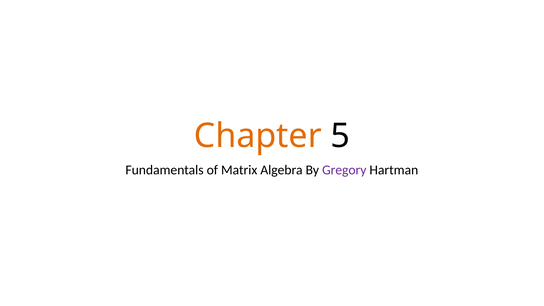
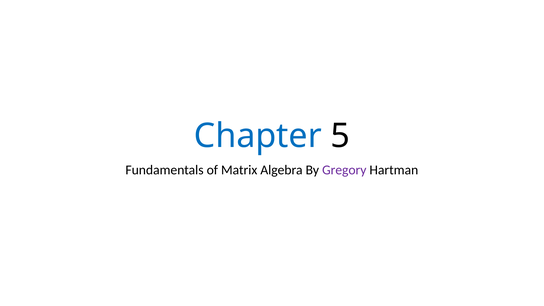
Chapter colour: orange -> blue (258, 136)
